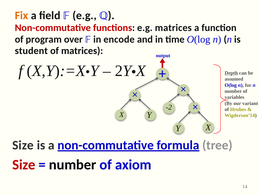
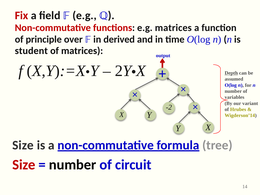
Fix colour: orange -> red (22, 15)
program: program -> principle (44, 39)
encode: encode -> derived (119, 39)
axiom: axiom -> circuit (133, 165)
